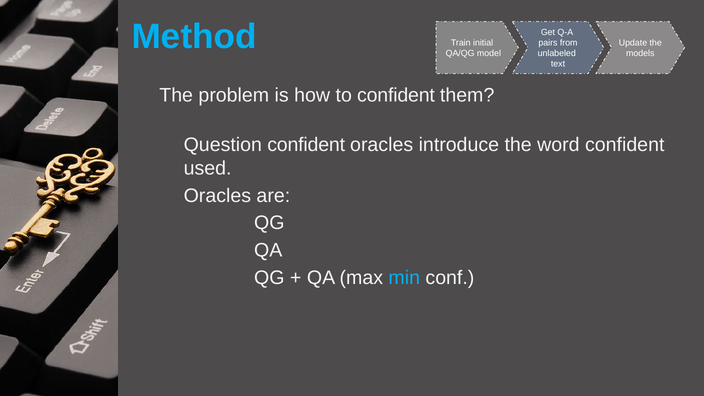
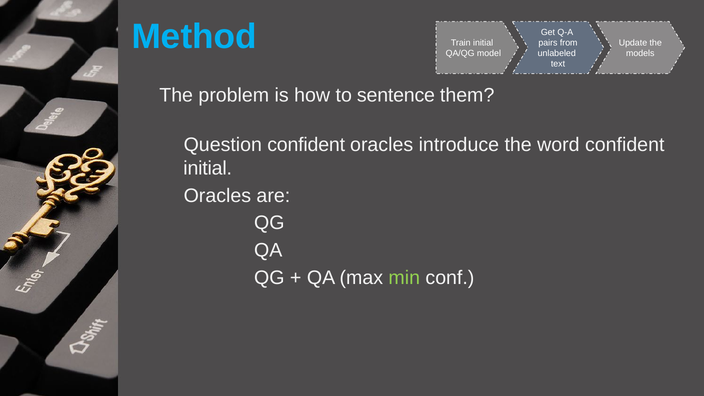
to confident: confident -> sentence (396, 95)
used: used -> initial (208, 168)
min colour: light blue -> light green (404, 278)
